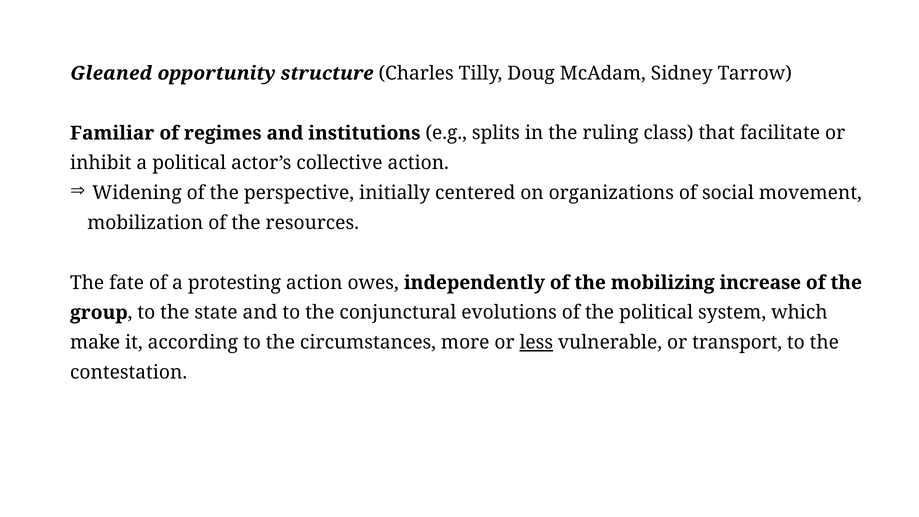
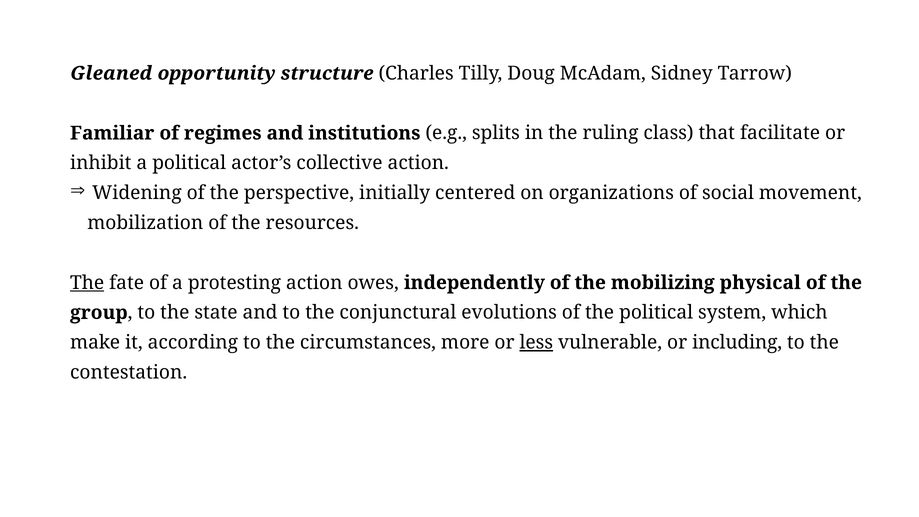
The underline: none -> present (87, 283)
increase: increase -> physical (760, 283)
transport: transport -> including (737, 342)
